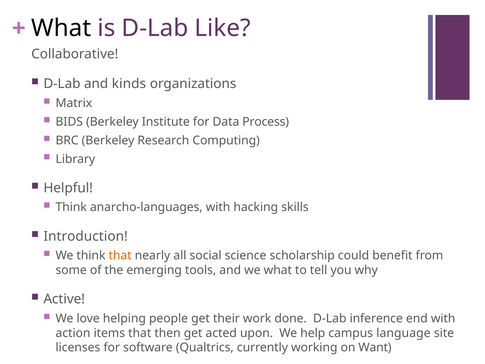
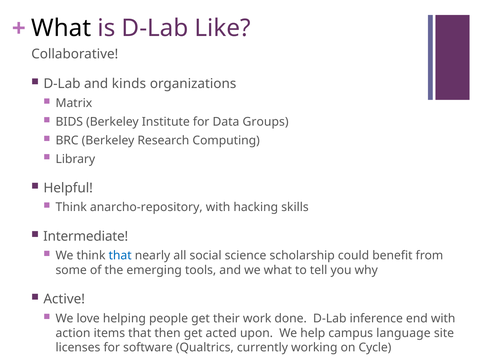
Process: Process -> Groups (266, 122)
anarcho-languages: anarcho-languages -> anarcho-repository (146, 207)
Introduction: Introduction -> Intermediate (86, 236)
that colour: orange -> blue (120, 255)
Want: Want -> Cycle (375, 347)
